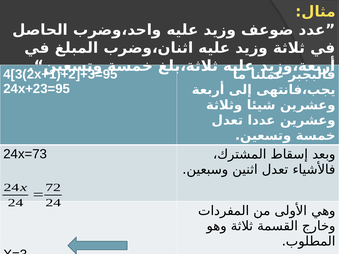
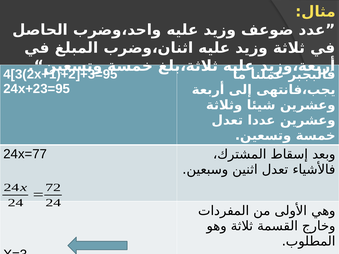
24x=73: 24x=73 -> 24x=77 (25, 154)
